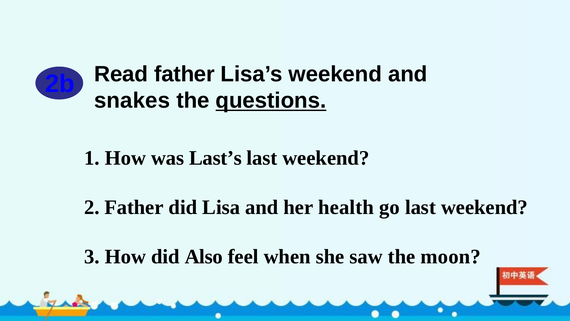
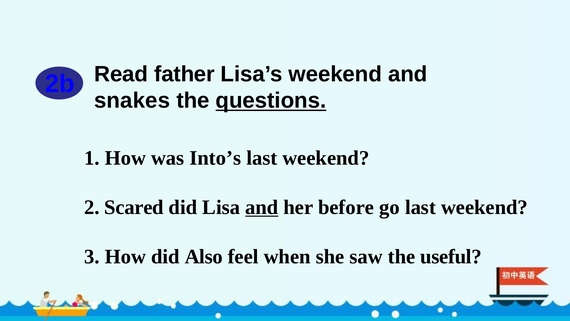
Last’s: Last’s -> Into’s (215, 158)
2 Father: Father -> Scared (134, 207)
and underline: none -> present (262, 207)
health: health -> before (346, 207)
moon: moon -> useful (451, 256)
